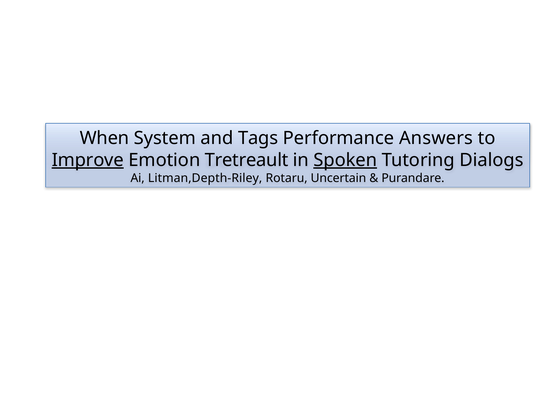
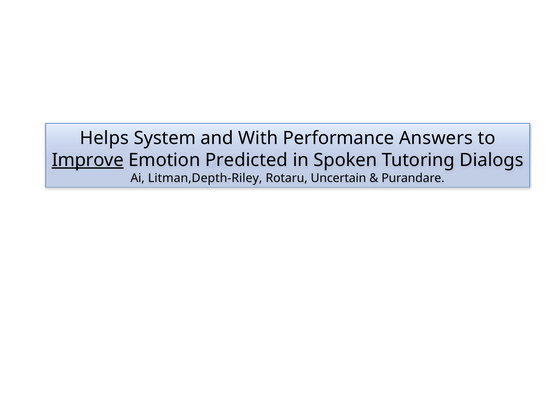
When: When -> Helps (104, 138)
Tags: Tags -> With (258, 138)
Tretreault: Tretreault -> Predicted (246, 160)
Spoken underline: present -> none (345, 160)
